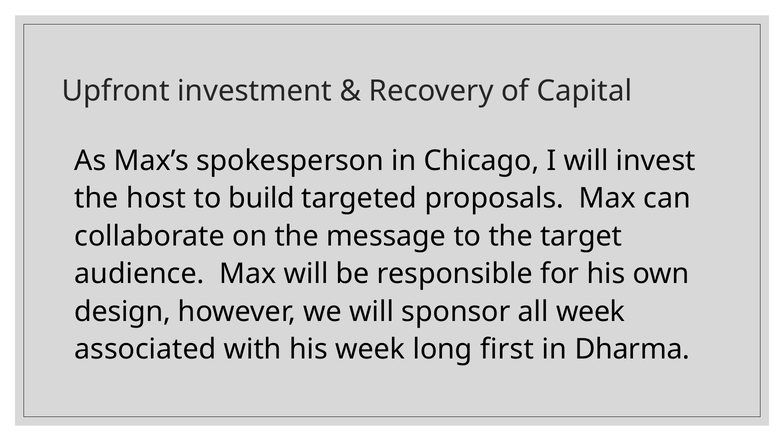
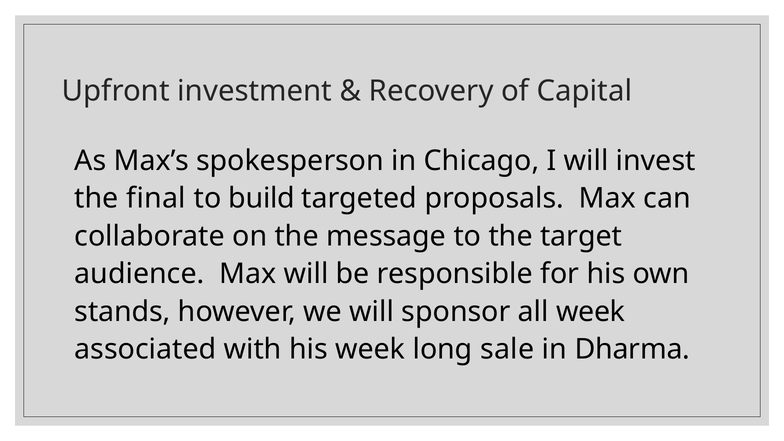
host: host -> final (156, 198)
design: design -> stands (123, 312)
first: first -> sale (507, 349)
